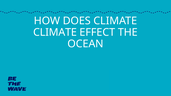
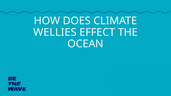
CLIMATE: CLIMATE -> WELLIES (55, 32)
